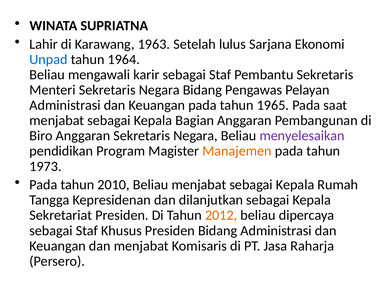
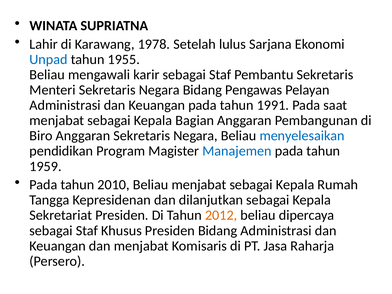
1963: 1963 -> 1978 (154, 44)
1964: 1964 -> 1955 (124, 59)
1965: 1965 -> 1991 (273, 105)
menyelesaikan colour: purple -> blue (302, 136)
Manajemen colour: orange -> blue (237, 151)
1973: 1973 -> 1959 (46, 166)
